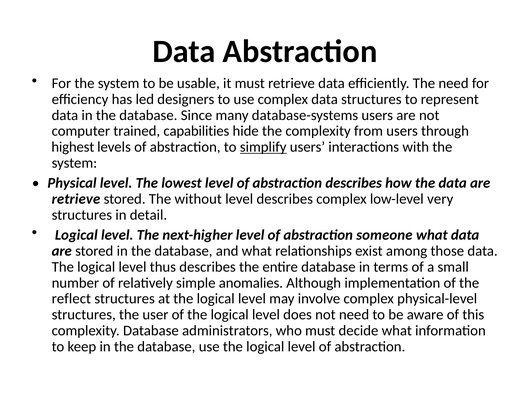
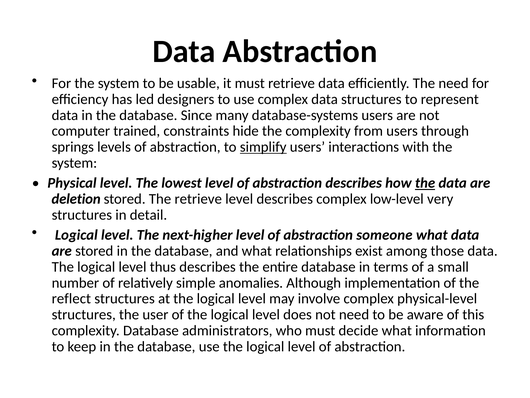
capabilities: capabilities -> constraints (196, 131)
highest: highest -> springs (73, 147)
the underline: none -> present (425, 183)
retrieve: retrieve -> deletion (76, 199)
The without: without -> retrieve (198, 199)
